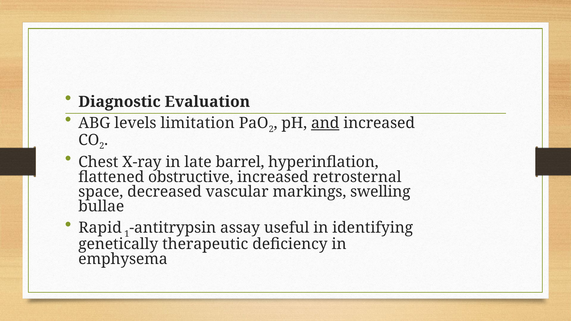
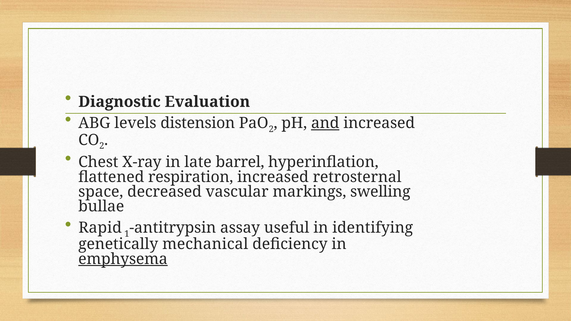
limitation: limitation -> distension (198, 123)
obstructive: obstructive -> respiration (191, 177)
therapeutic: therapeutic -> mechanical (205, 244)
emphysema underline: none -> present (123, 259)
